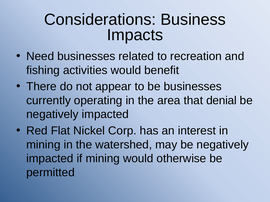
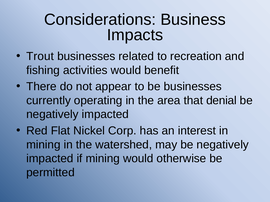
Need: Need -> Trout (40, 56)
